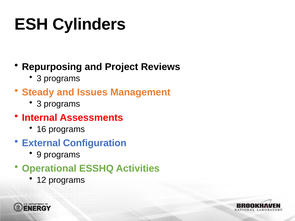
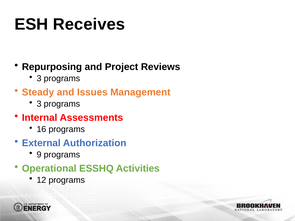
Cylinders: Cylinders -> Receives (89, 24)
Configuration: Configuration -> Authorization (95, 143)
